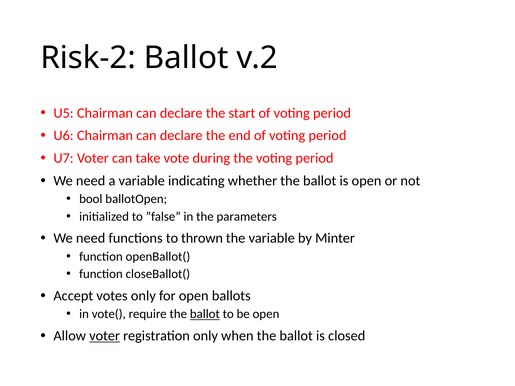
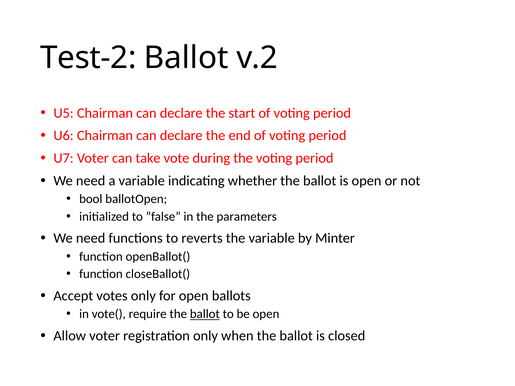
Risk-2: Risk-2 -> Test-2 (88, 58)
thrown: thrown -> reverts (202, 238)
voter underline: present -> none (105, 336)
